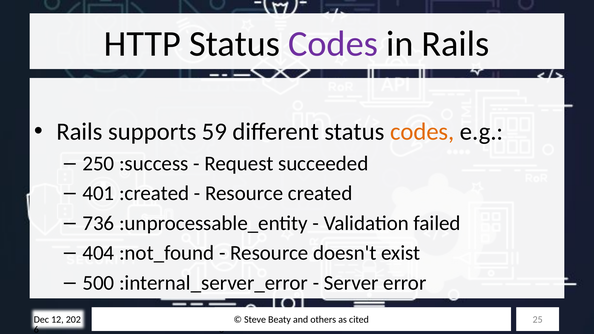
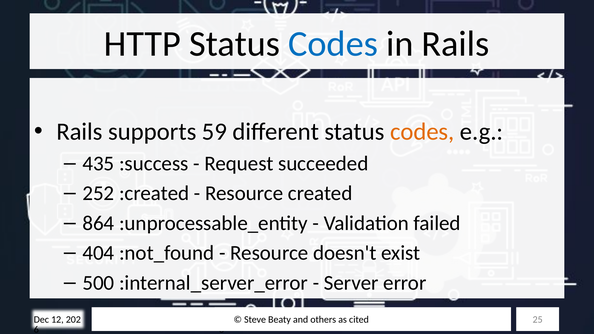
Codes colour: purple -> blue (333, 44)
250: 250 -> 435 (98, 164)
401: 401 -> 252 (98, 193)
736: 736 -> 864 (98, 223)
